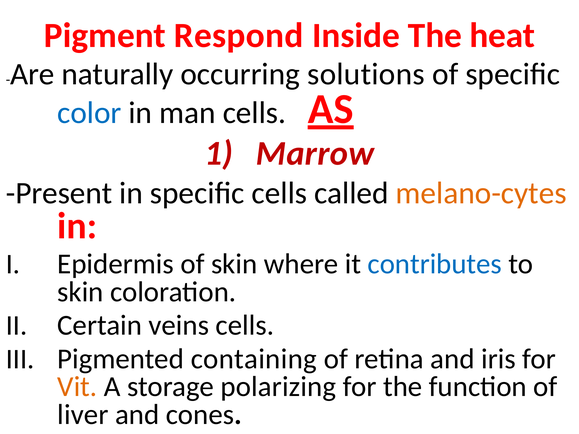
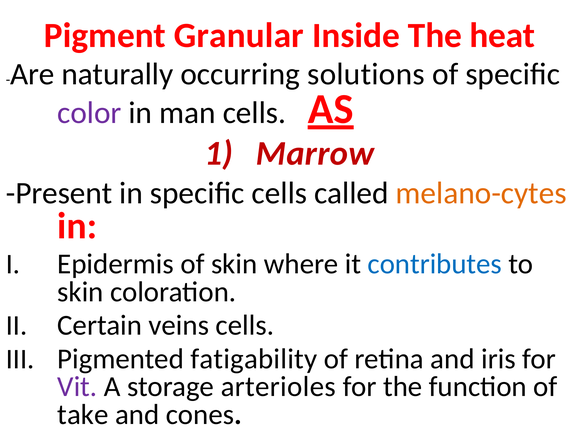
Respond: Respond -> Granular (239, 35)
color colour: blue -> purple (89, 113)
containing: containing -> fatigability (254, 359)
Vit colour: orange -> purple (77, 387)
polarizing: polarizing -> arterioles (278, 387)
liver: liver -> take (83, 415)
